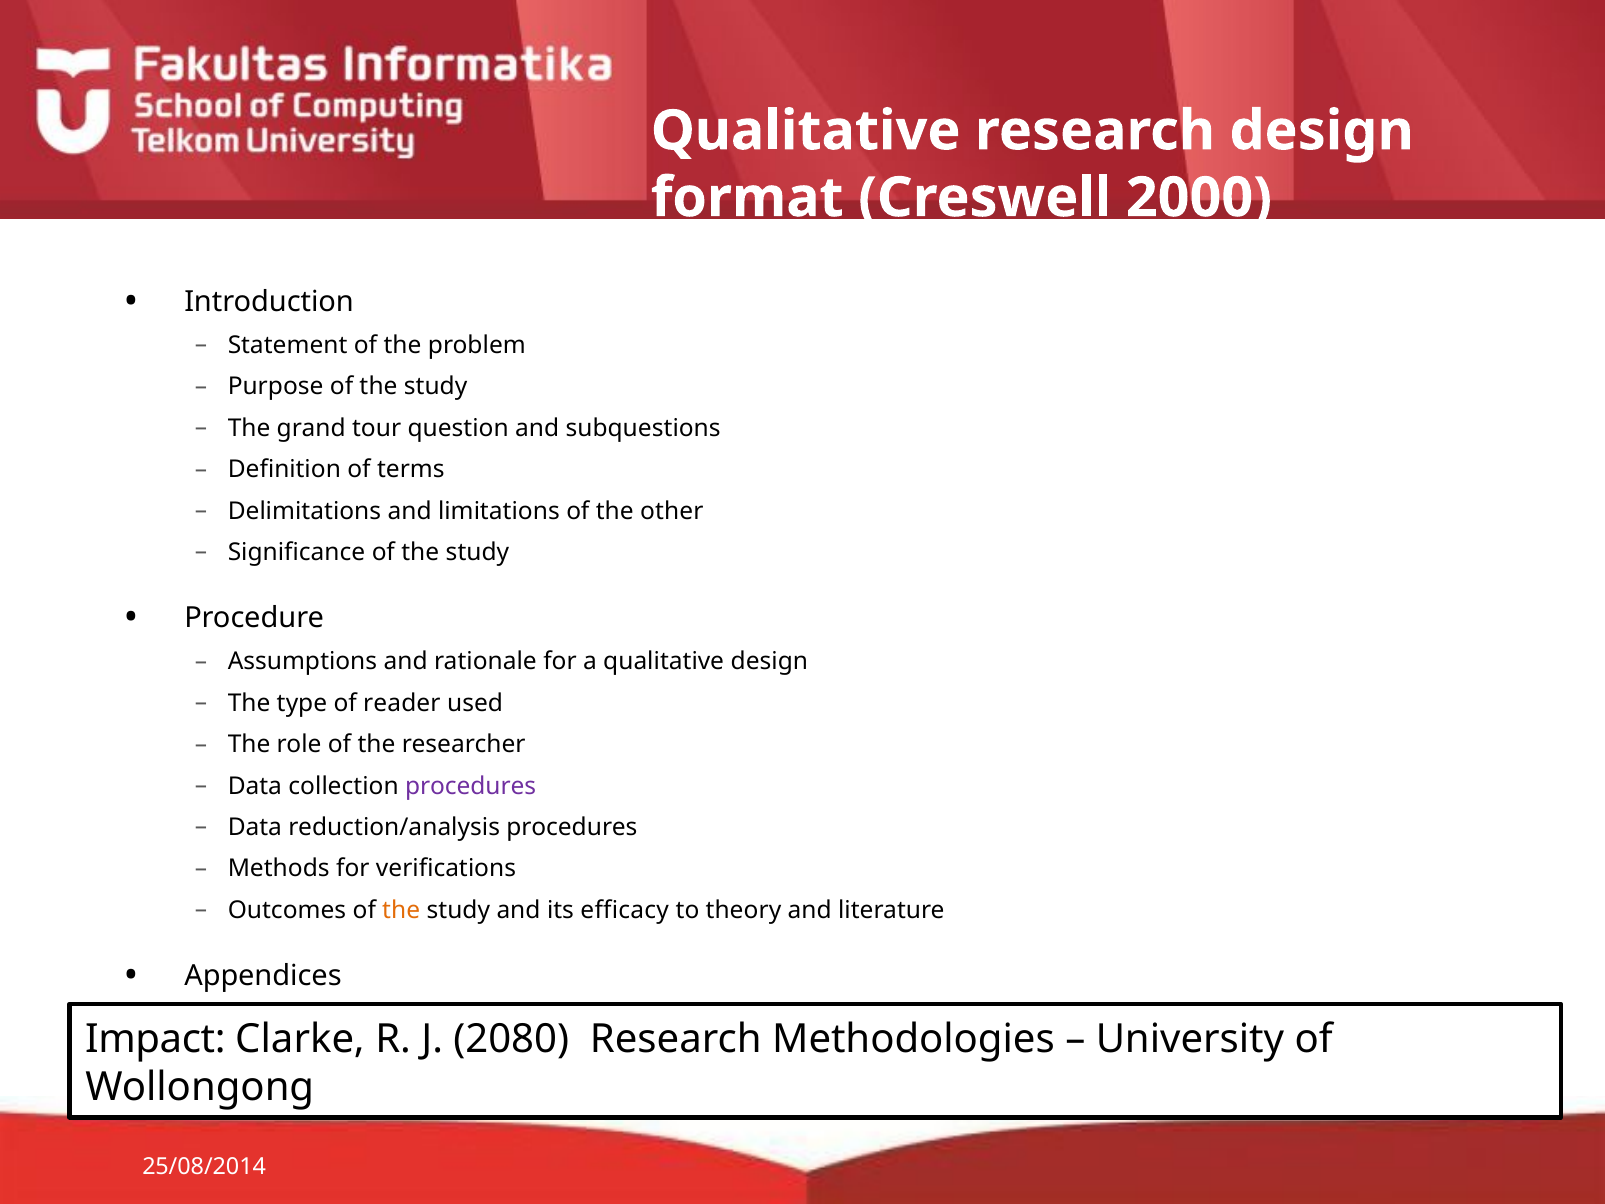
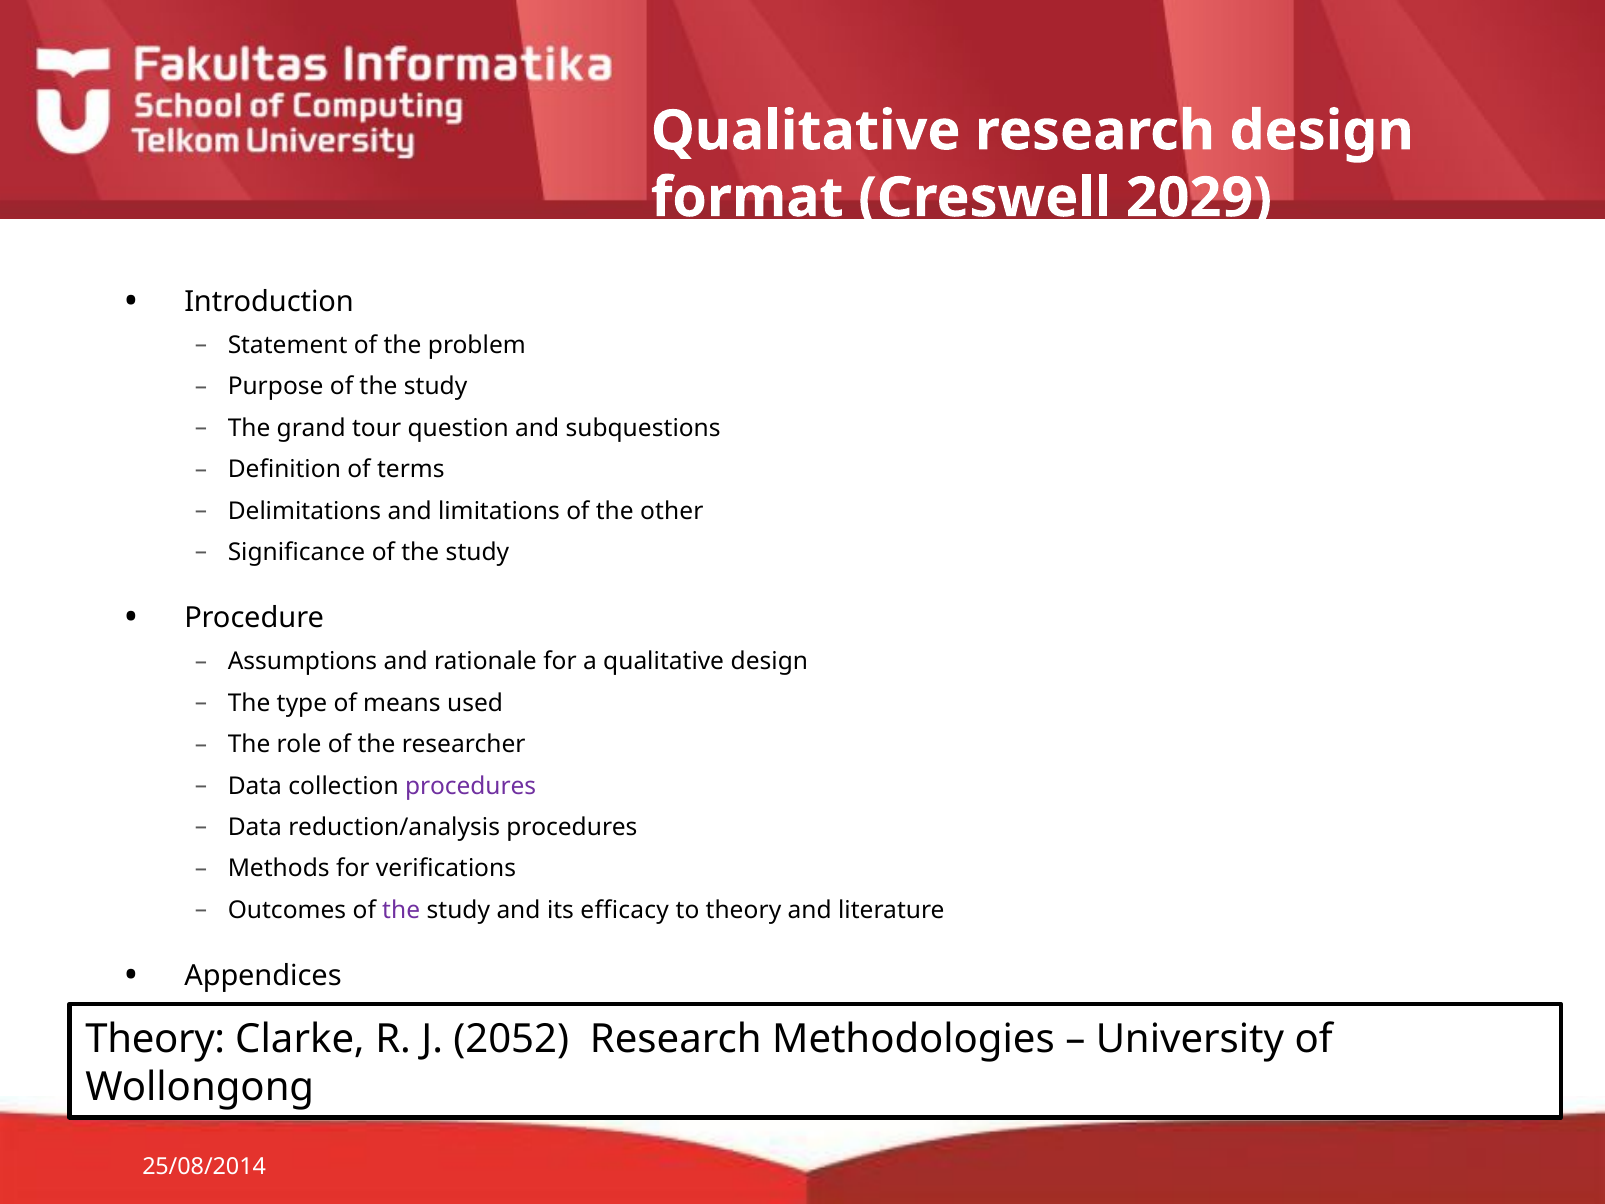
2000: 2000 -> 2029 (1199, 198)
reader: reader -> means (402, 703)
the colour: orange -> purple (401, 910)
Impact: Impact -> Theory (155, 1039)
2080: 2080 -> 2052 (511, 1039)
